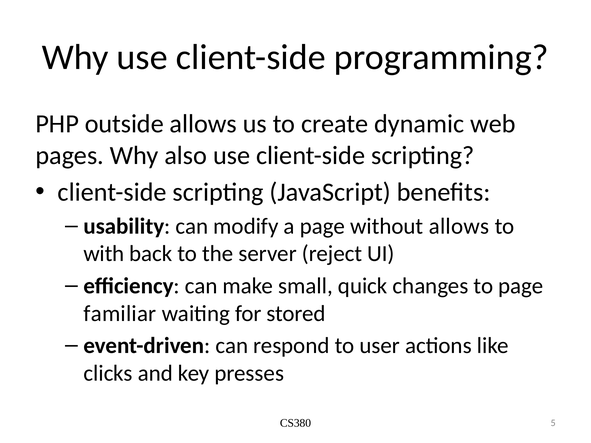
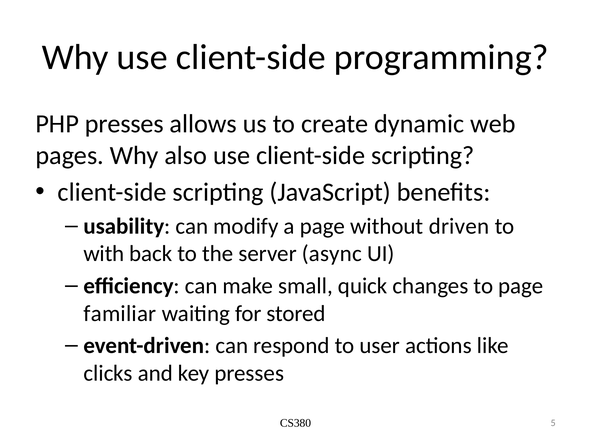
PHP outside: outside -> presses (124, 124)
without allows: allows -> driven (459, 226)
reject: reject -> async (332, 254)
